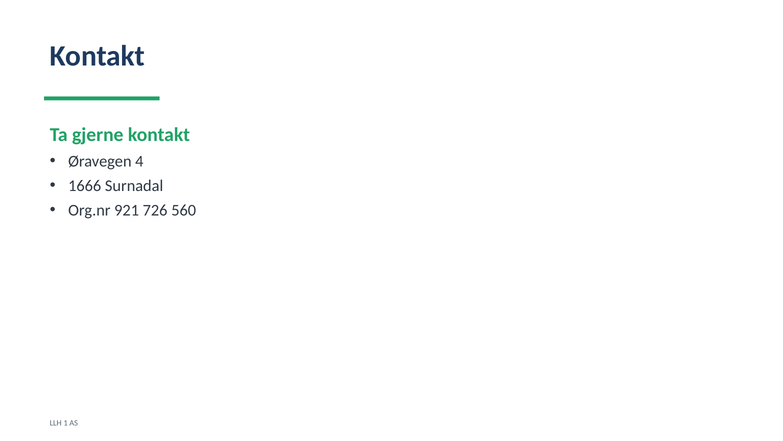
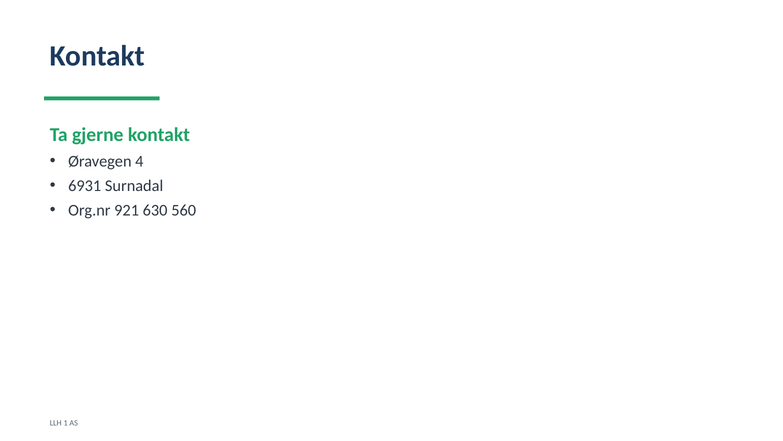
1666: 1666 -> 6931 (85, 185)
726: 726 -> 630 (155, 210)
